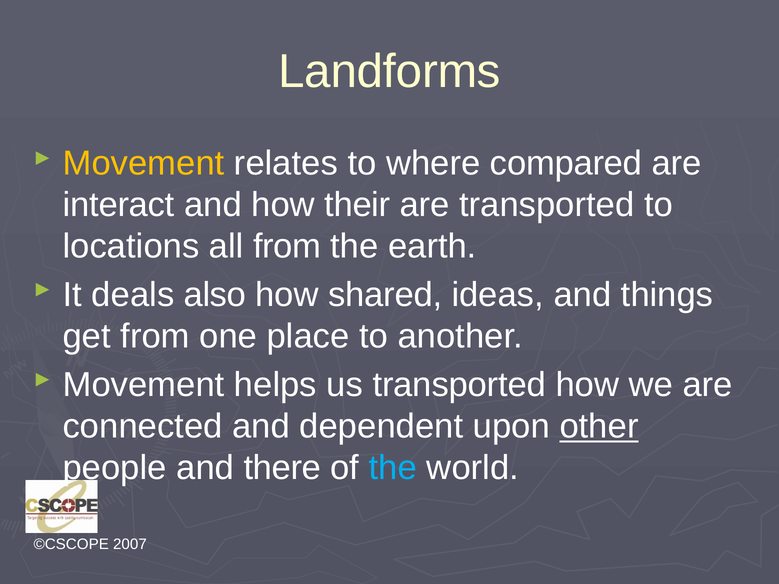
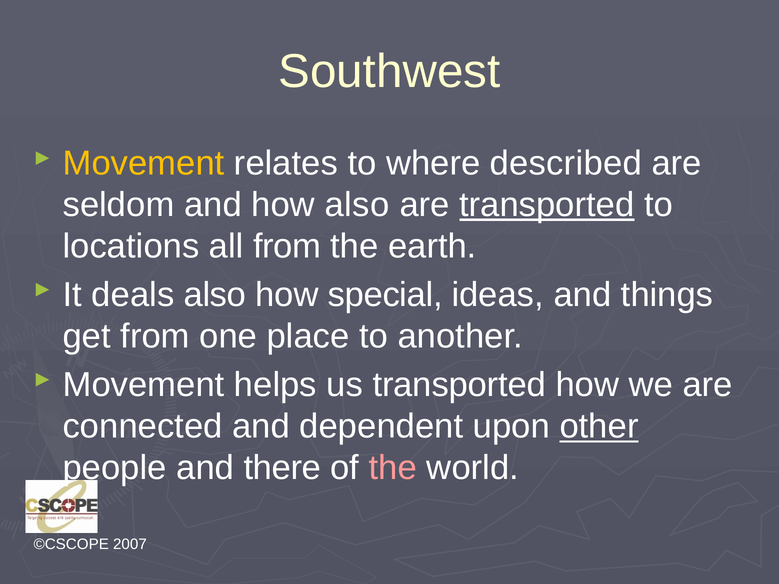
Landforms: Landforms -> Southwest (389, 71)
compared: compared -> described (566, 163)
interact: interact -> seldom (119, 205)
how their: their -> also (357, 205)
transported underline: none -> present (547, 205)
shared: shared -> special (385, 295)
the colour: light blue -> pink (393, 468)
